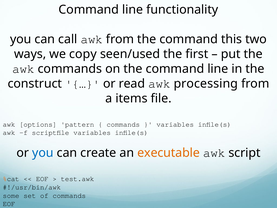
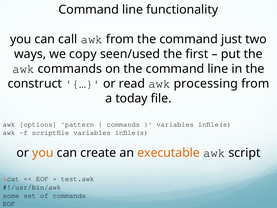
this: this -> just (232, 39)
items: items -> today (132, 98)
you colour: blue -> orange (43, 153)
